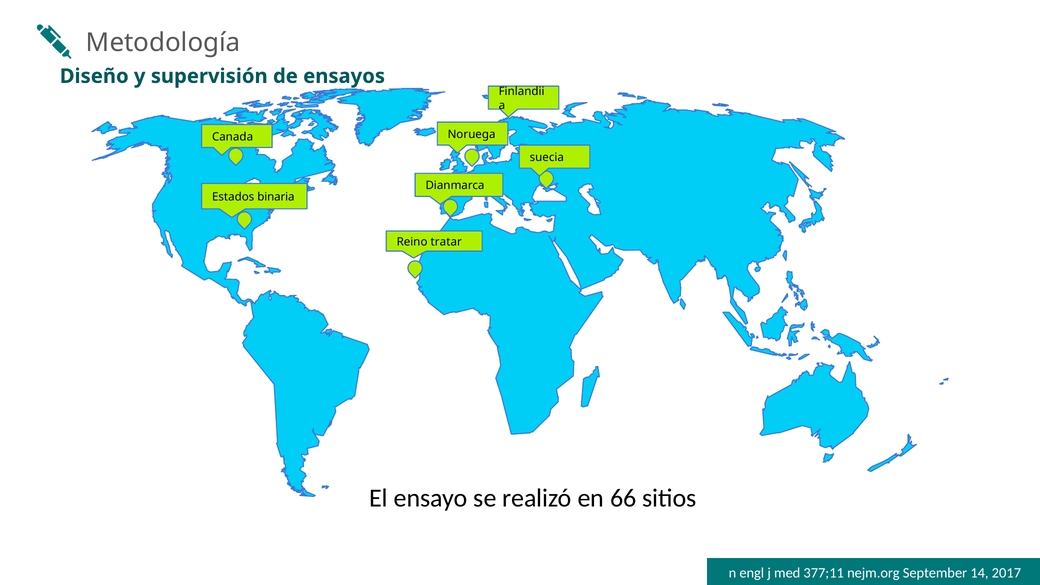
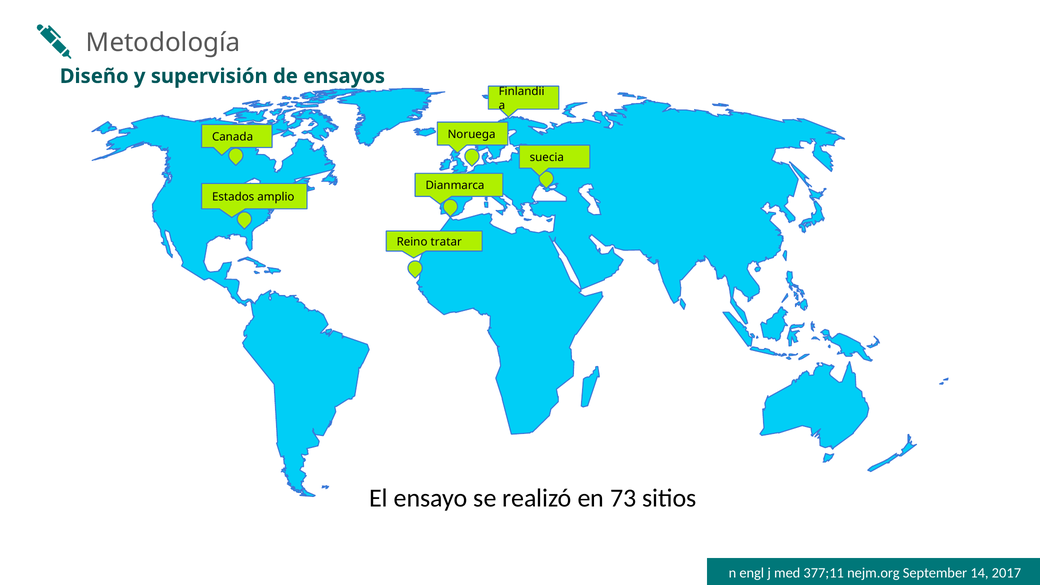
binaria: binaria -> amplio (276, 197)
66: 66 -> 73 (623, 498)
